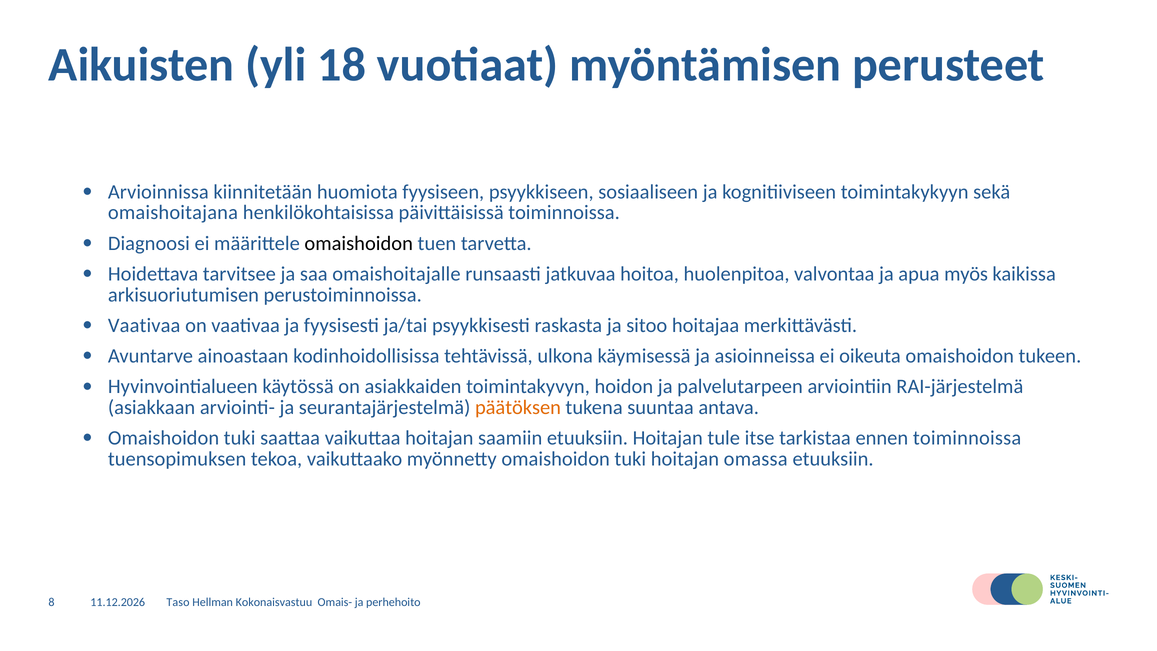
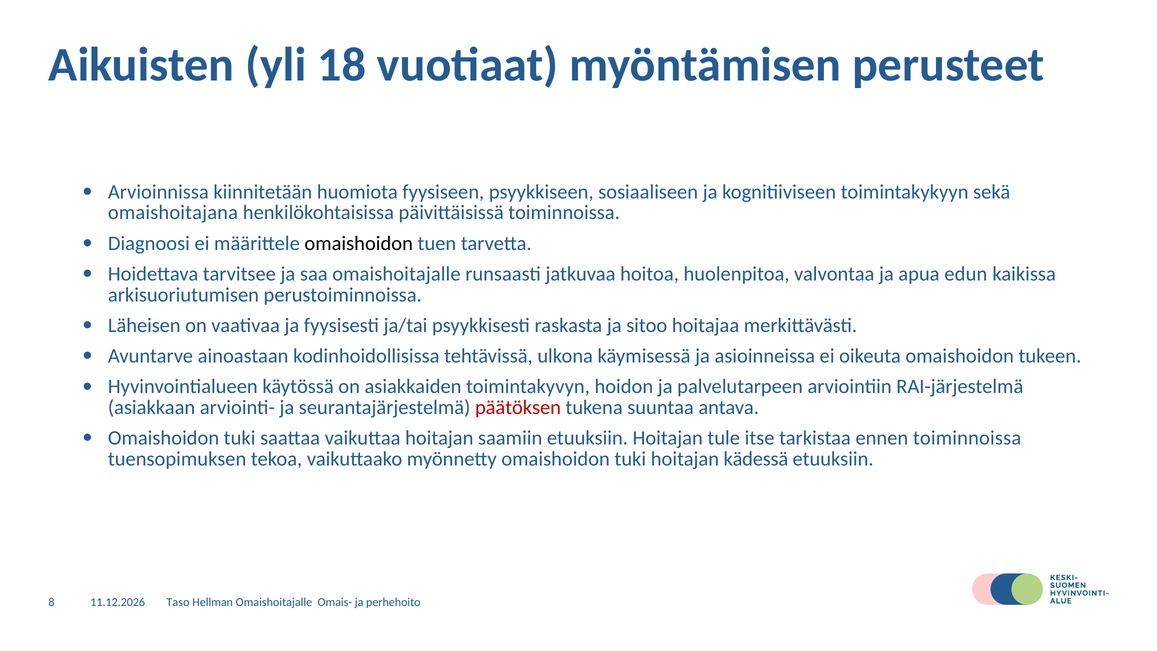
myös: myös -> edun (966, 274)
Vaativaa: Vaativaa -> Läheisen (144, 325)
päätöksen colour: orange -> red (518, 407)
omassa: omassa -> kädessä (756, 459)
Hellman Kokonaisvastuu: Kokonaisvastuu -> Omaishoitajalle (274, 602)
